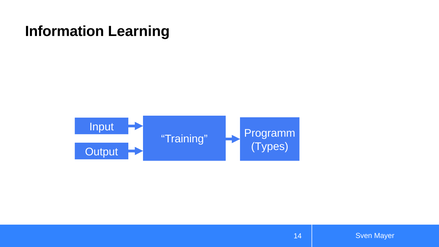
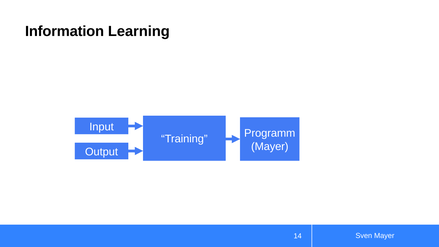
Types: Types -> Mayer (270, 146)
